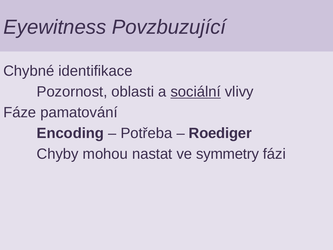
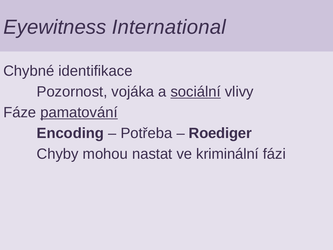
Povzbuzující: Povzbuzující -> International (169, 27)
oblasti: oblasti -> vojáka (133, 92)
pamatování underline: none -> present (79, 112)
symmetry: symmetry -> kriminální (228, 154)
